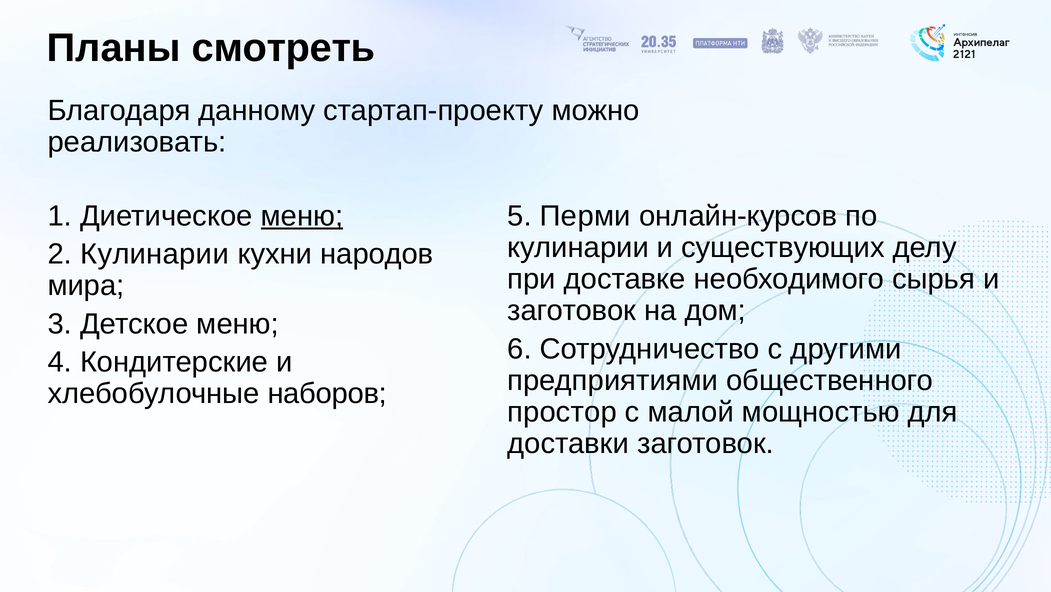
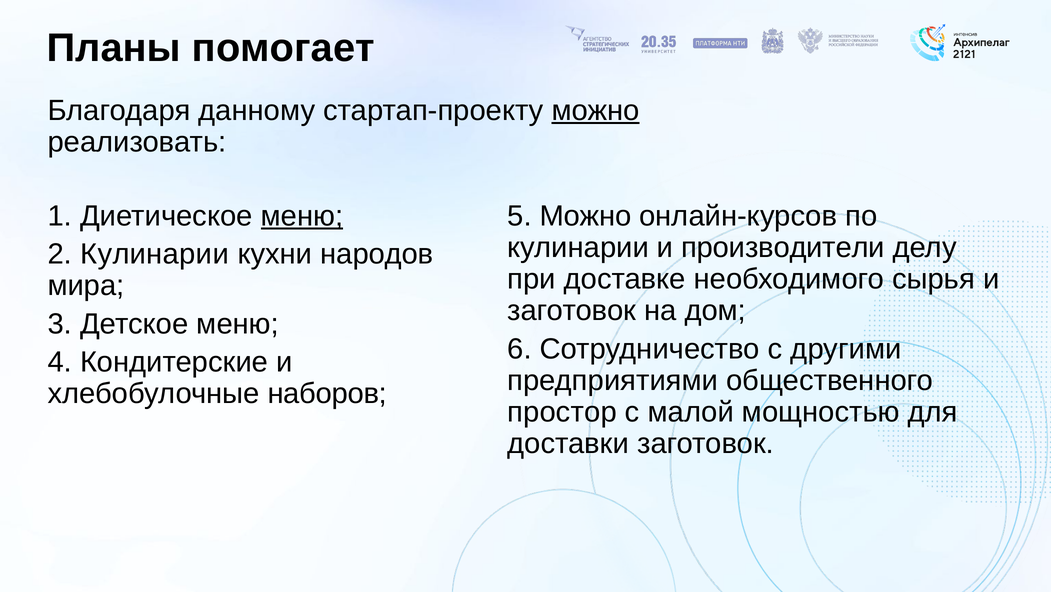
смотреть: смотреть -> помогает (283, 48)
можно underline: none -> present (596, 110)
5 Перми: Перми -> Можно (585, 216)
существующих: существующих -> производители (783, 247)
